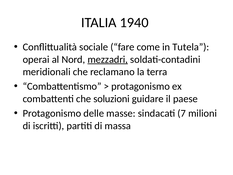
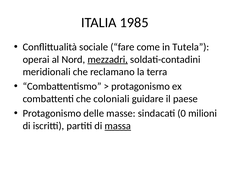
1940: 1940 -> 1985 (134, 23)
soluzioni: soluzioni -> coloniali (111, 99)
7: 7 -> 0 (182, 113)
massa underline: none -> present (118, 126)
